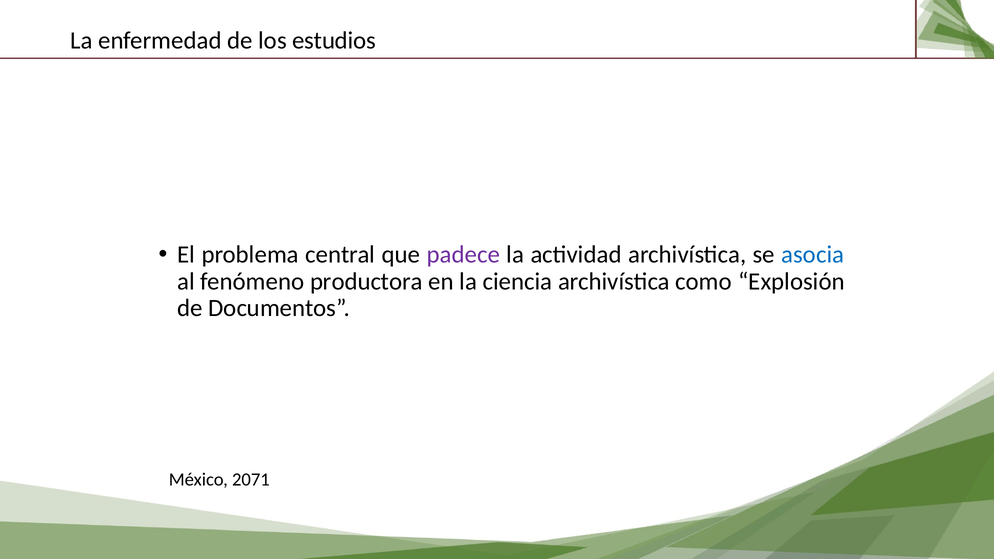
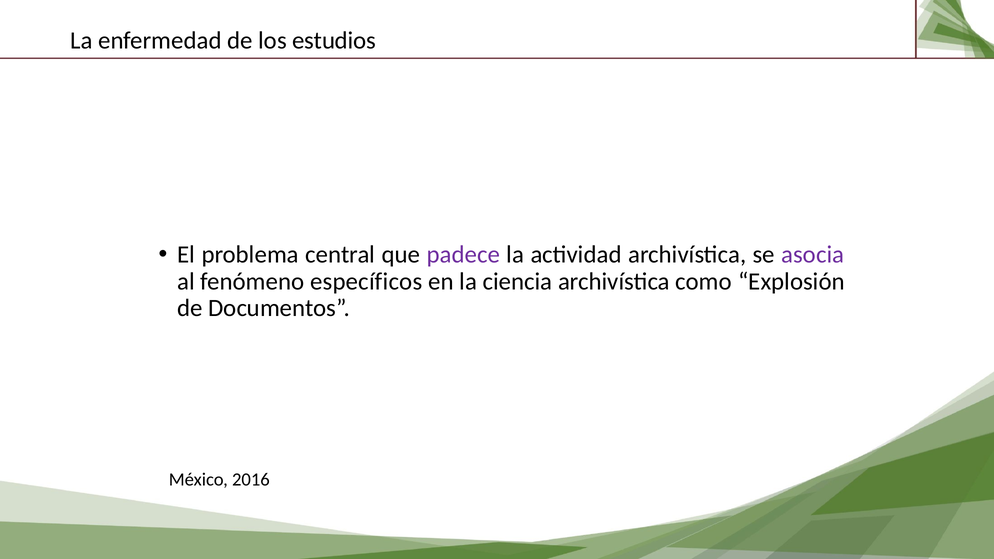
asocia colour: blue -> purple (813, 255)
productora: productora -> específicos (366, 281)
2071: 2071 -> 2016 (251, 480)
